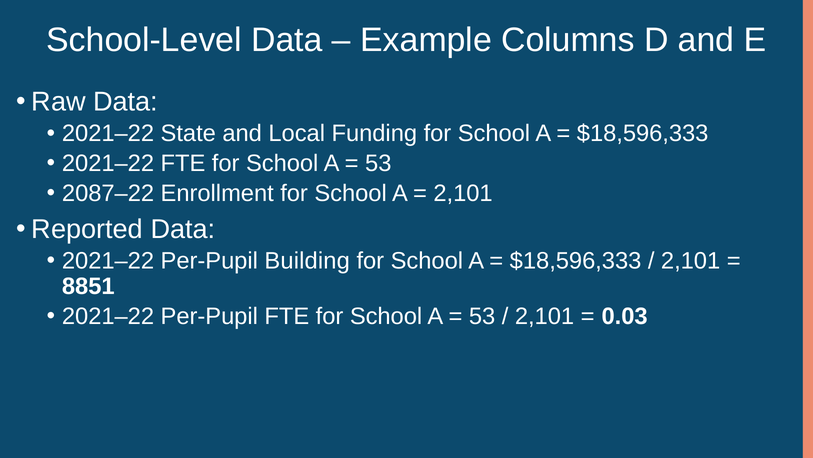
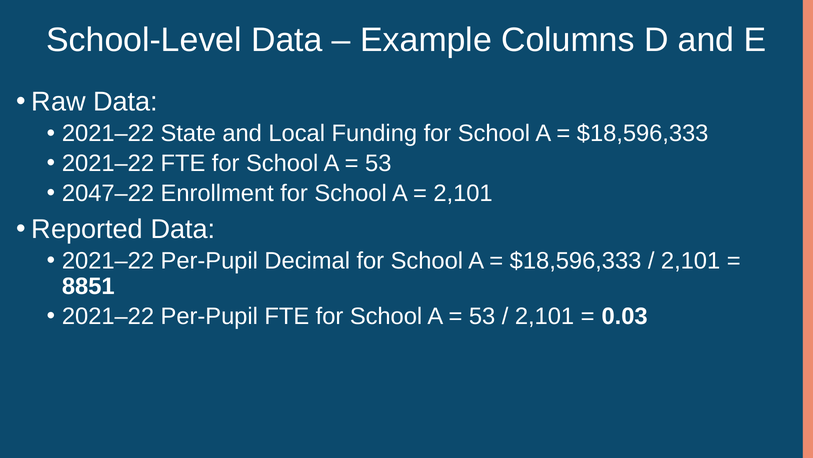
2087–22: 2087–22 -> 2047–22 (108, 193)
Building: Building -> Decimal (307, 261)
